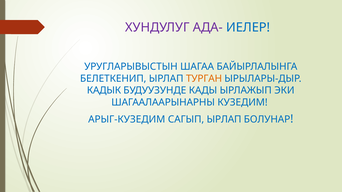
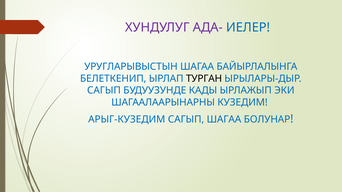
ТУРГАН colour: orange -> black (204, 79)
КАДЫК: КАДЫК -> САГЫП (104, 91)
САГЫП ЫРЛАП: ЫРЛАП -> ШАГАА (224, 120)
